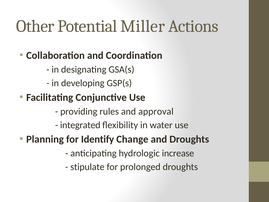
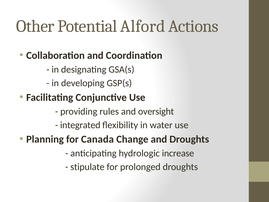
Miller: Miller -> Alford (143, 26)
approval: approval -> oversight (156, 111)
Identify: Identify -> Canada (97, 139)
